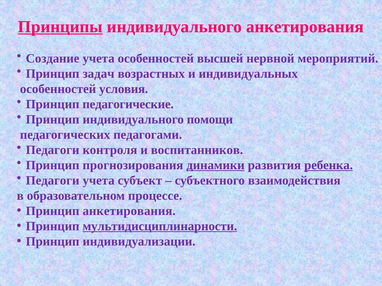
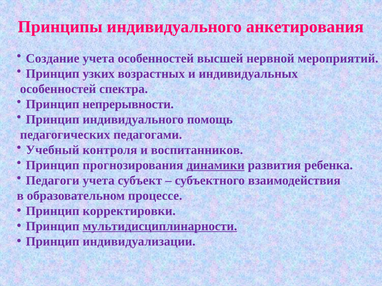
Принципы underline: present -> none (60, 27)
задач: задач -> узких (99, 74)
условия: условия -> спектра (124, 89)
педагогические: педагогические -> непрерывности (128, 104)
помощи: помощи -> помощь (210, 120)
Педагоги: Педагоги -> Учебный (53, 150)
ребенка underline: present -> none (329, 165)
Принцип анкетирования: анкетирования -> корректировки (129, 211)
